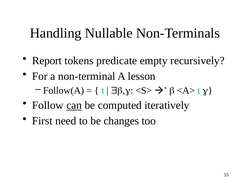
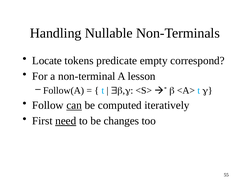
Report: Report -> Locate (47, 61)
recursively: recursively -> correspond (198, 61)
need underline: none -> present (66, 121)
